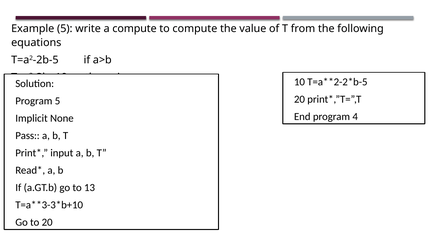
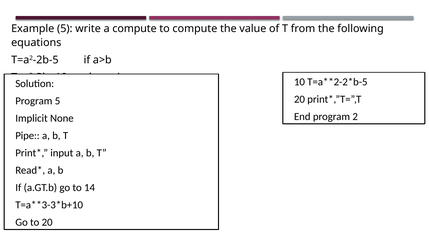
4: 4 -> 2 (355, 117)
Pass: Pass -> Pipe (28, 136)
13: 13 -> 14 (90, 188)
